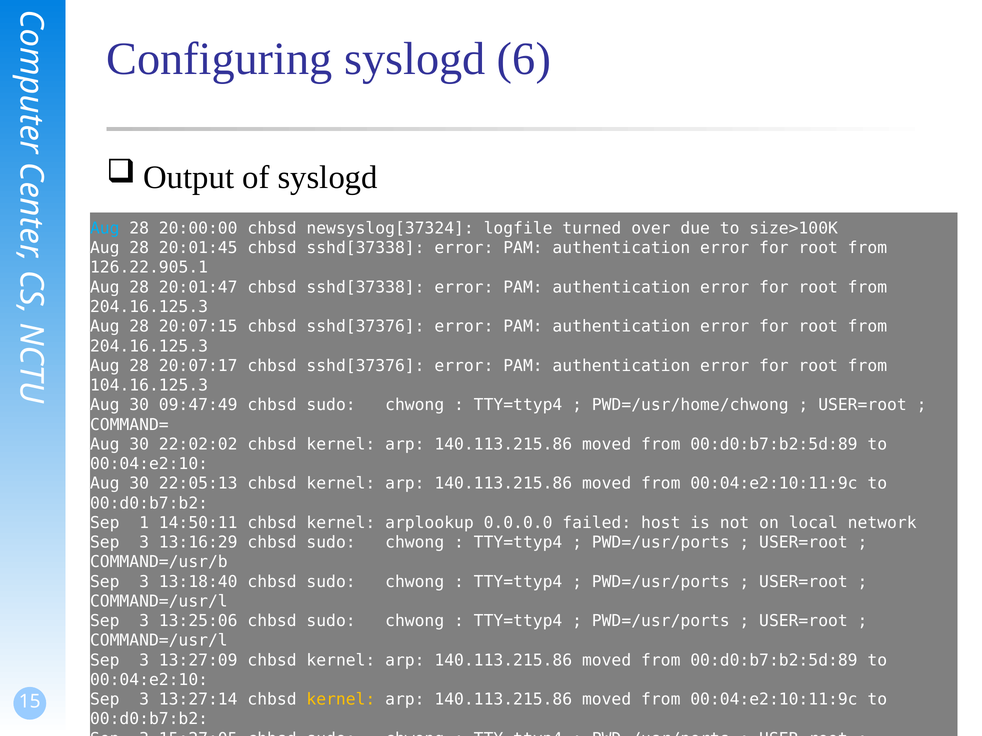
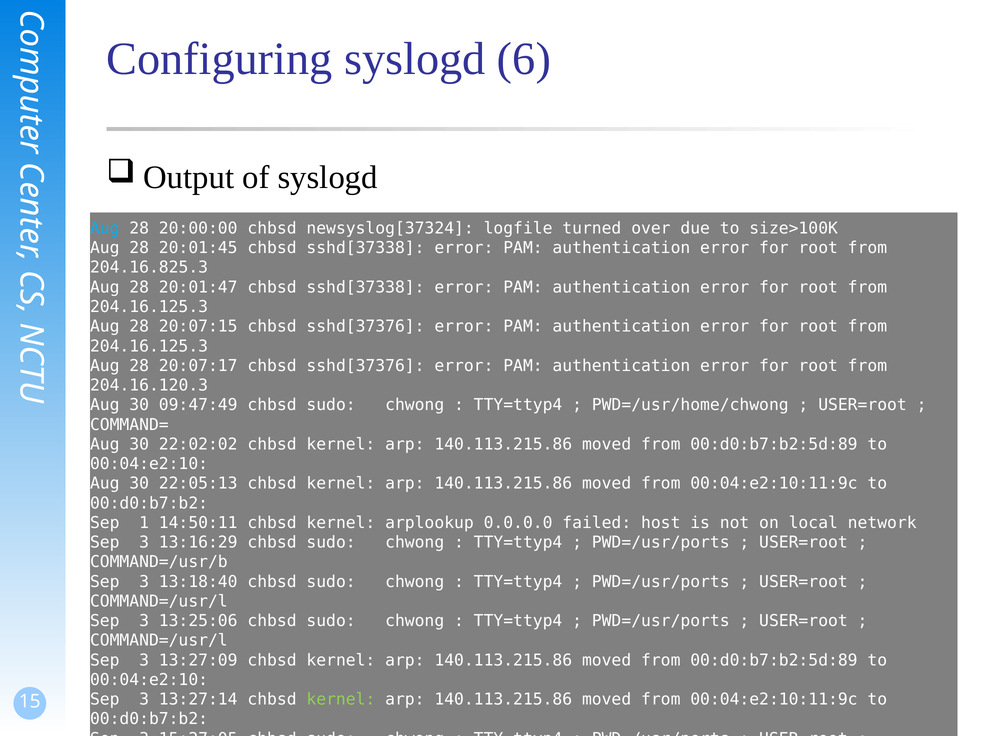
126.22.905.1: 126.22.905.1 -> 204.16.825.3 (149, 268)
104.16.125.3: 104.16.125.3 -> 204.16.120.3 (149, 386)
kernel colour: yellow -> light green (341, 700)
